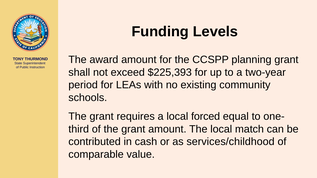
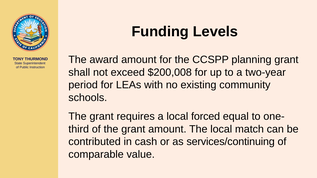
$225,393: $225,393 -> $200,008 (170, 72)
services/childhood: services/childhood -> services/continuing (231, 142)
